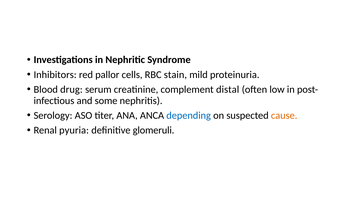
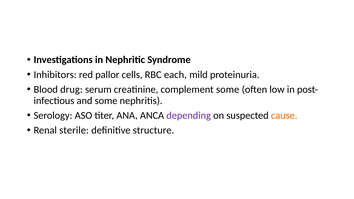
stain: stain -> each (175, 75)
complement distal: distal -> some (228, 90)
depending colour: blue -> purple (189, 116)
pyuria: pyuria -> sterile (74, 130)
glomeruli: glomeruli -> structure (153, 130)
